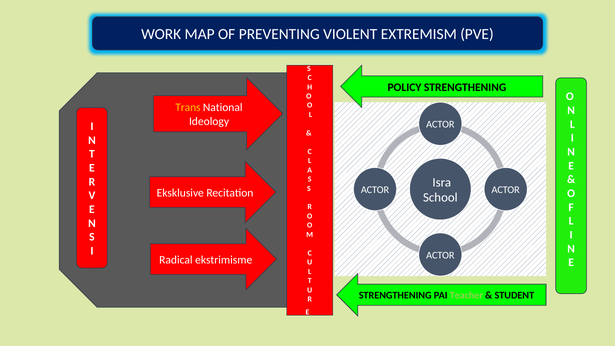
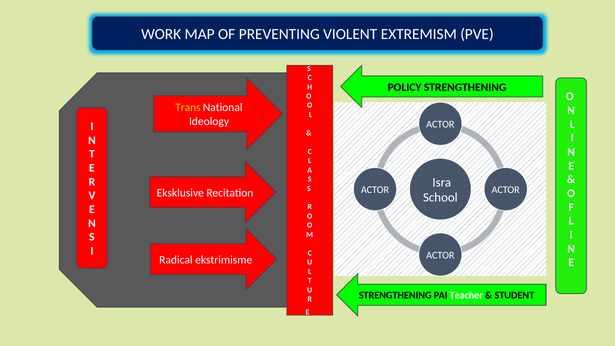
Teacher colour: light green -> white (466, 295)
